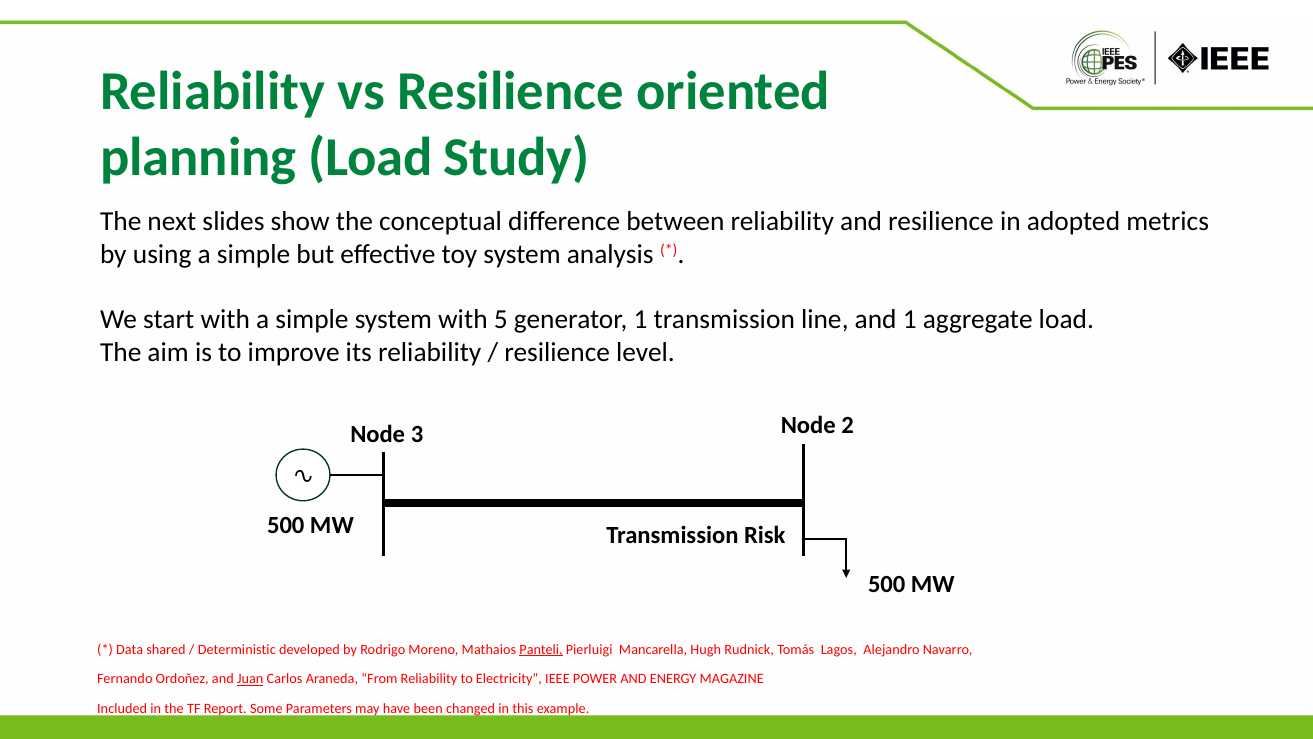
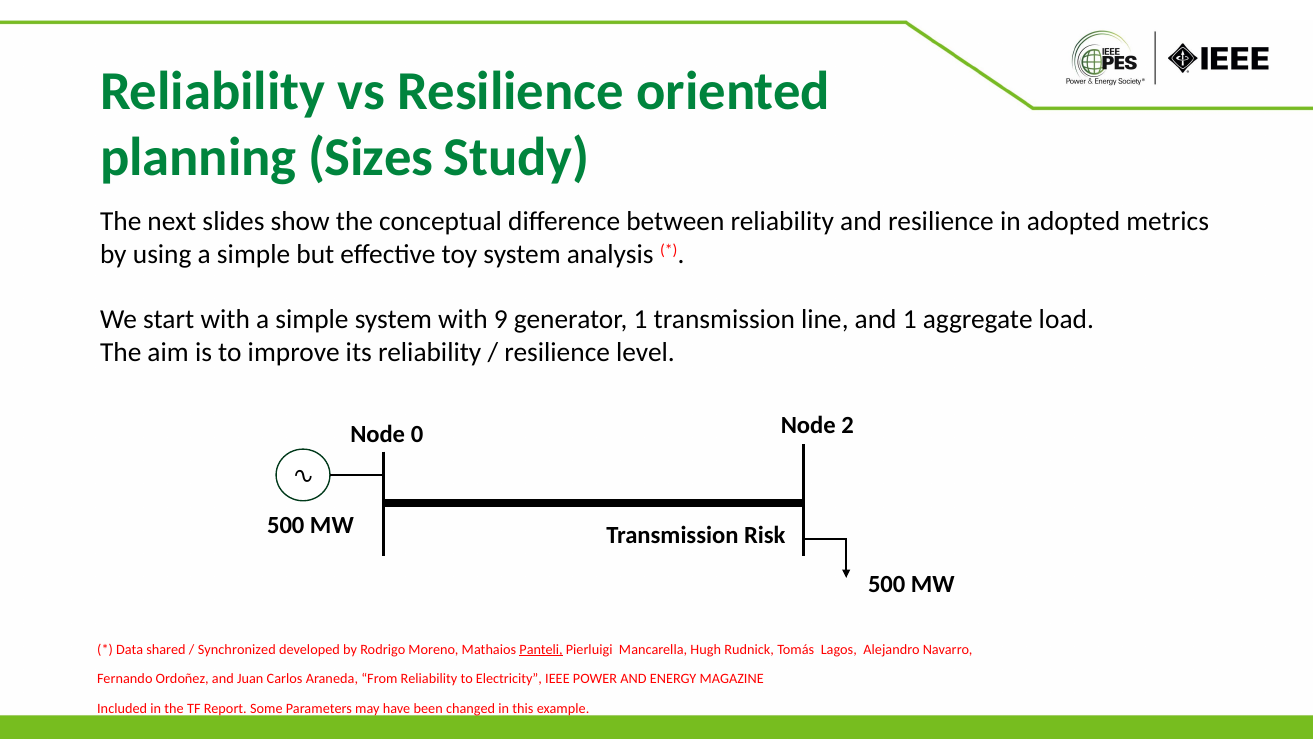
planning Load: Load -> Sizes (371, 157)
5: 5 -> 9 (501, 320)
3: 3 -> 0 (417, 434)
Deterministic: Deterministic -> Synchronized (237, 649)
Juan underline: present -> none (250, 679)
